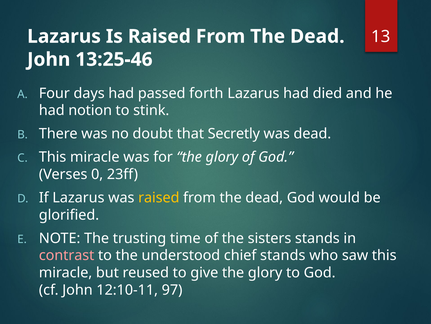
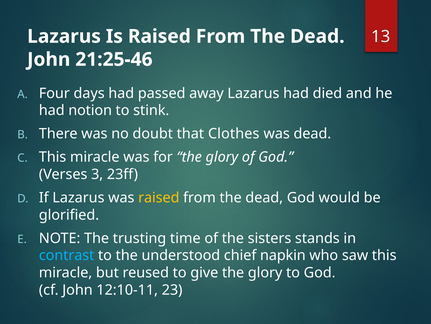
13:25-46: 13:25-46 -> 21:25-46 (114, 59)
forth: forth -> away (206, 93)
Secretly: Secretly -> Clothes (234, 134)
0: 0 -> 3 (97, 174)
contrast colour: pink -> light blue (67, 255)
chief stands: stands -> napkin (283, 255)
97: 97 -> 23 (172, 289)
